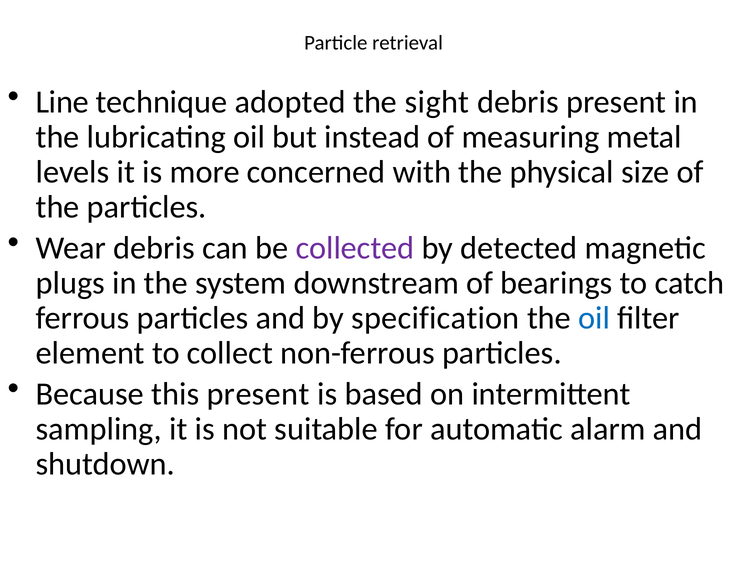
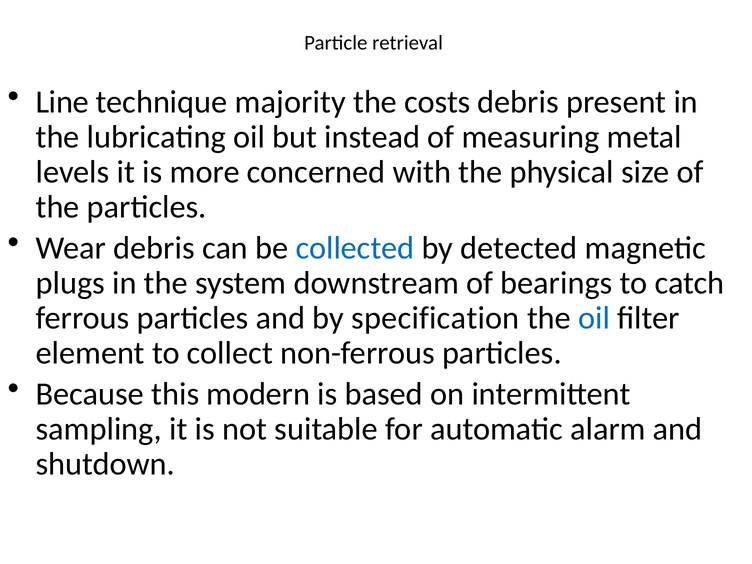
adopted: adopted -> majority (290, 102)
sight: sight -> costs (437, 102)
collected colour: purple -> blue (355, 248)
this present: present -> modern (258, 394)
